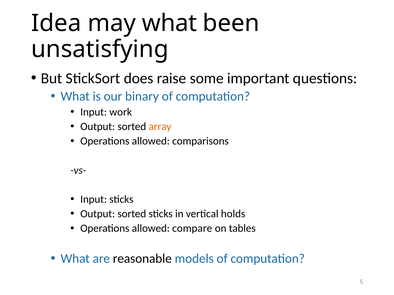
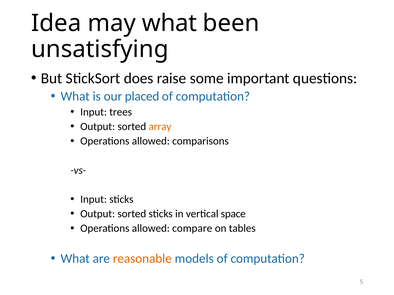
binary: binary -> placed (142, 96)
work: work -> trees (121, 112)
holds: holds -> space (233, 214)
reasonable colour: black -> orange (142, 259)
